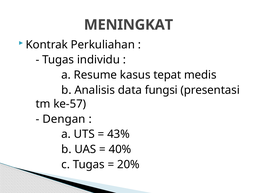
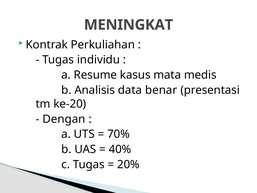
tepat: tepat -> mata (167, 75)
fungsi: fungsi -> benar (161, 90)
ke-57: ke-57 -> ke-20 (70, 104)
43%: 43% -> 70% (119, 134)
